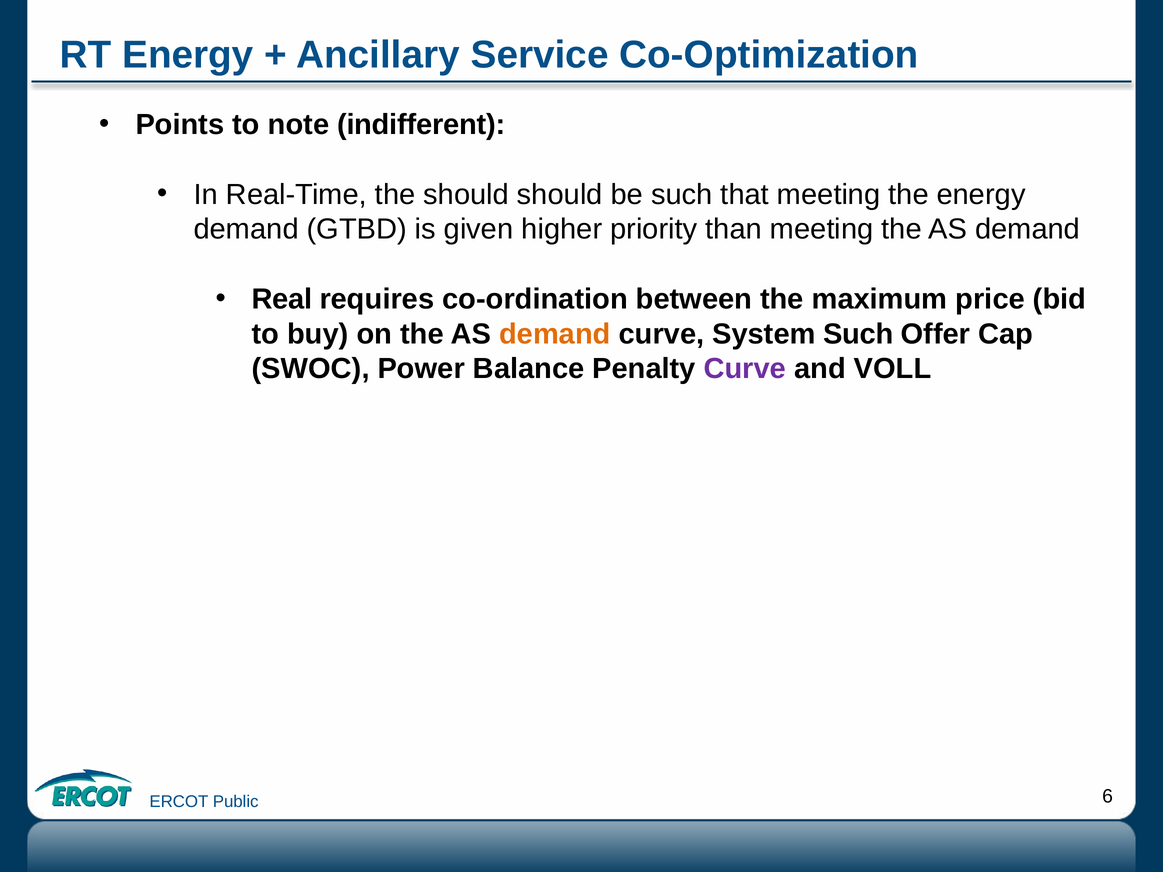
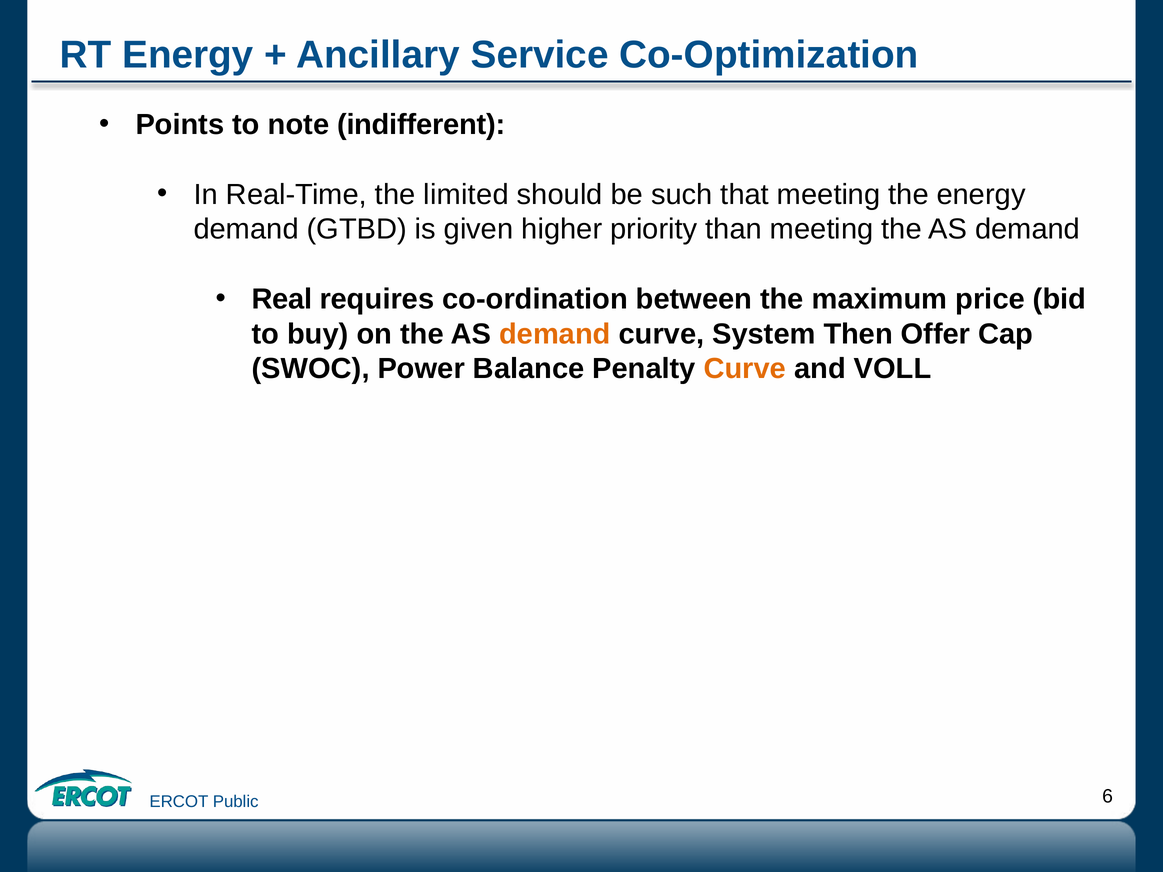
the should: should -> limited (466, 194)
System Such: Such -> Then (858, 334)
Curve colour: purple -> orange (745, 369)
